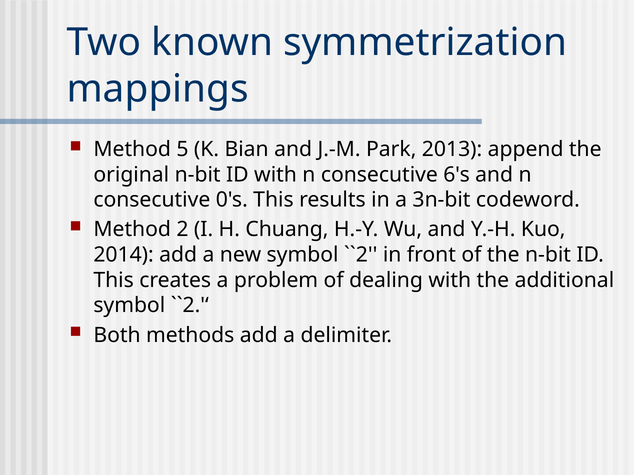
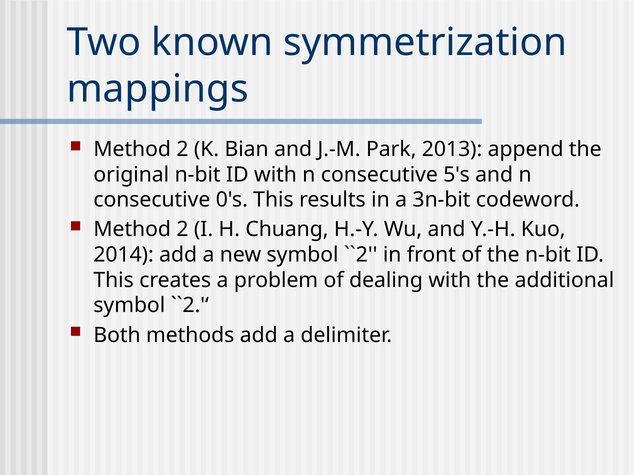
5: 5 -> 2 (182, 149)
6's: 6's -> 5's (457, 175)
